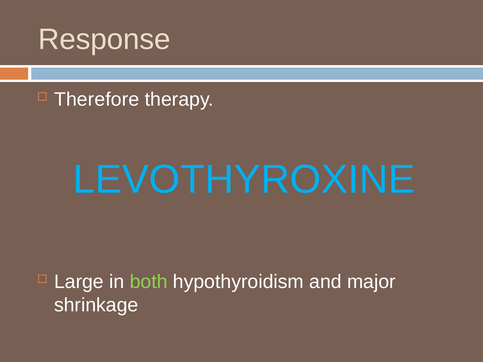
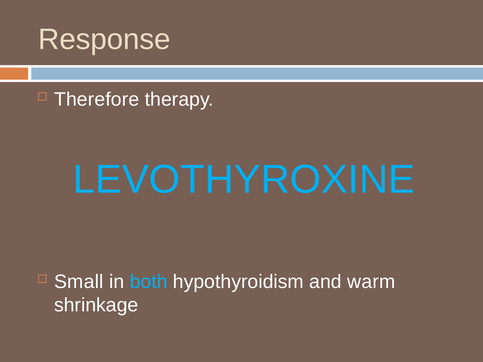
Large: Large -> Small (79, 282)
both colour: light green -> light blue (149, 282)
major: major -> warm (371, 282)
